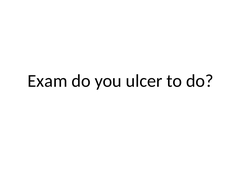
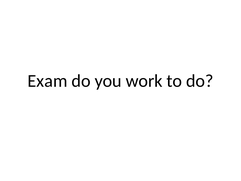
ulcer: ulcer -> work (144, 81)
